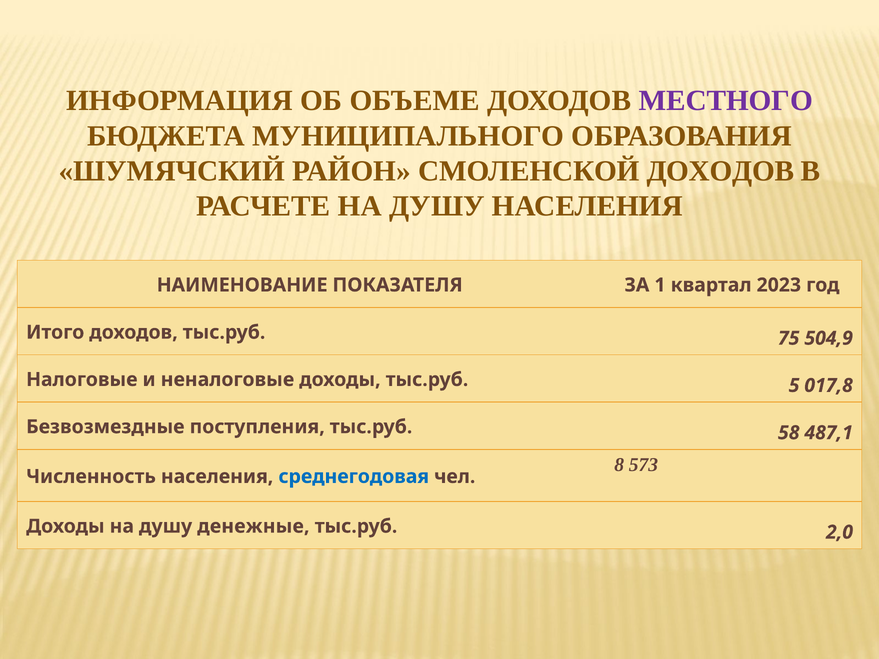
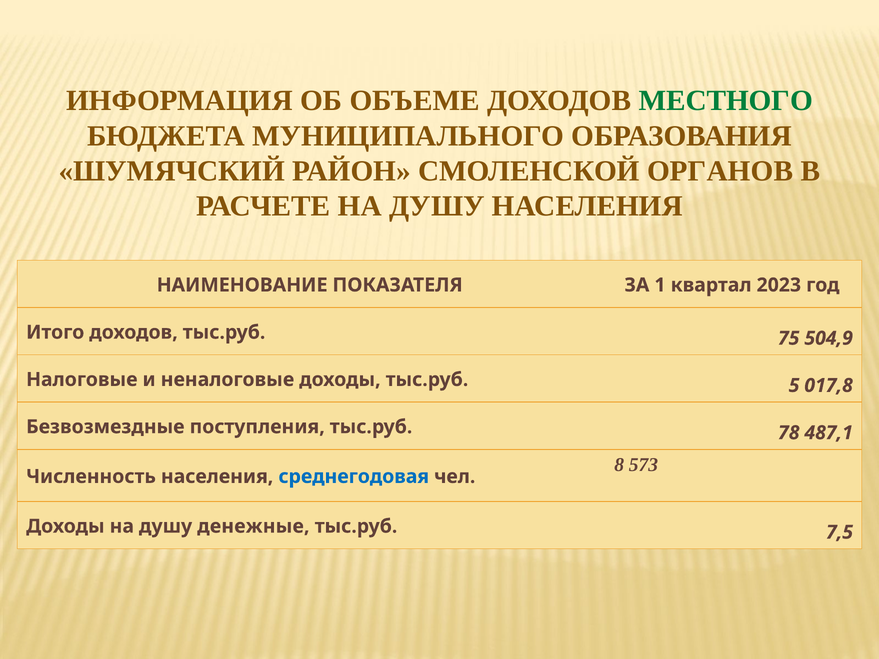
МЕСТНОГО colour: purple -> green (726, 101)
СМОЛЕНСКОЙ ДОХОДОВ: ДОХОДОВ -> ОРГАНОВ (720, 171)
58: 58 -> 78 (789, 433)
2,0: 2,0 -> 7,5 (840, 532)
